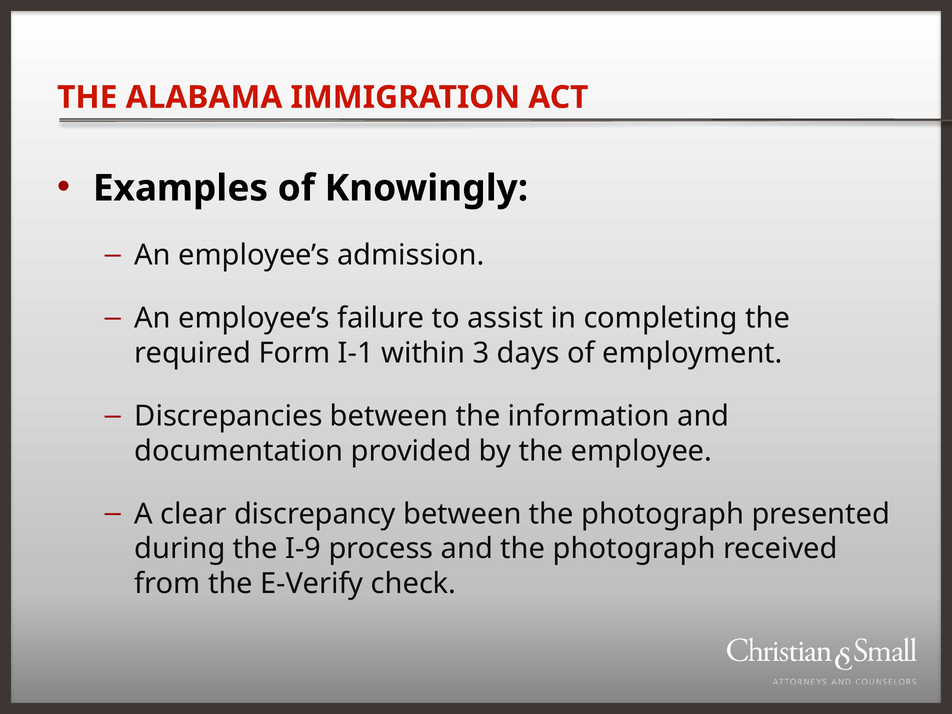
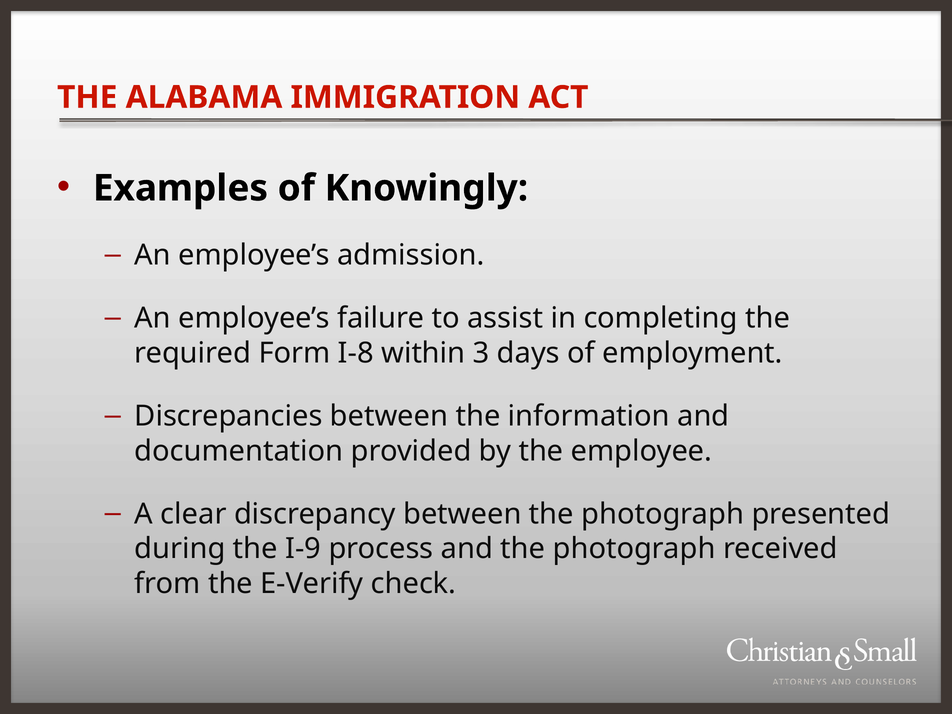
I-1: I-1 -> I-8 (356, 353)
